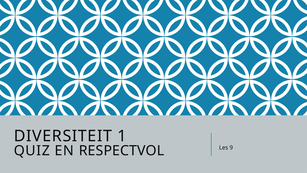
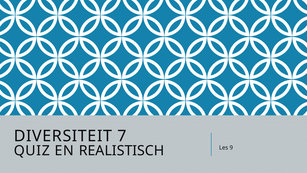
1: 1 -> 7 (122, 136)
RESPECTVOL: RESPECTVOL -> REALISTISCH (122, 150)
